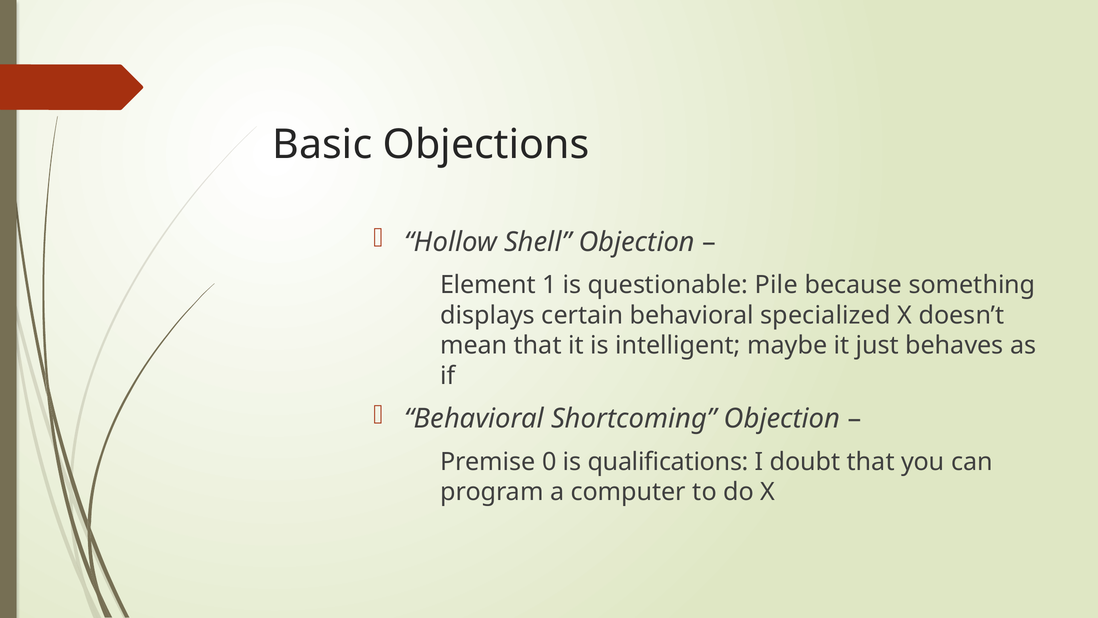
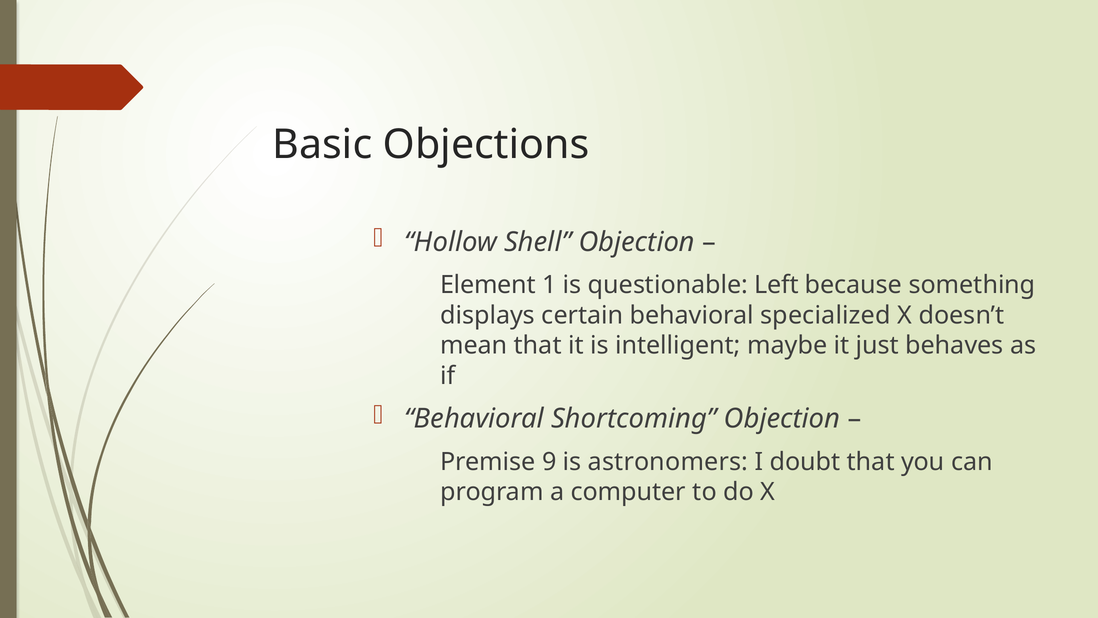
Pile: Pile -> Left (776, 285)
0: 0 -> 9 (549, 462)
qualifications: qualifications -> astronomers (668, 462)
